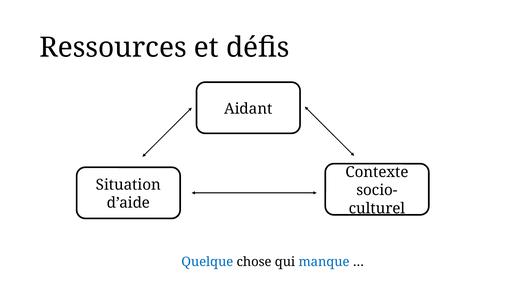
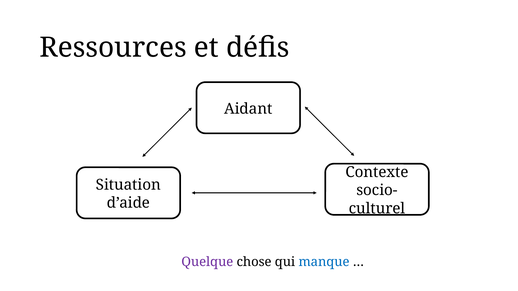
Quelque colour: blue -> purple (207, 262)
